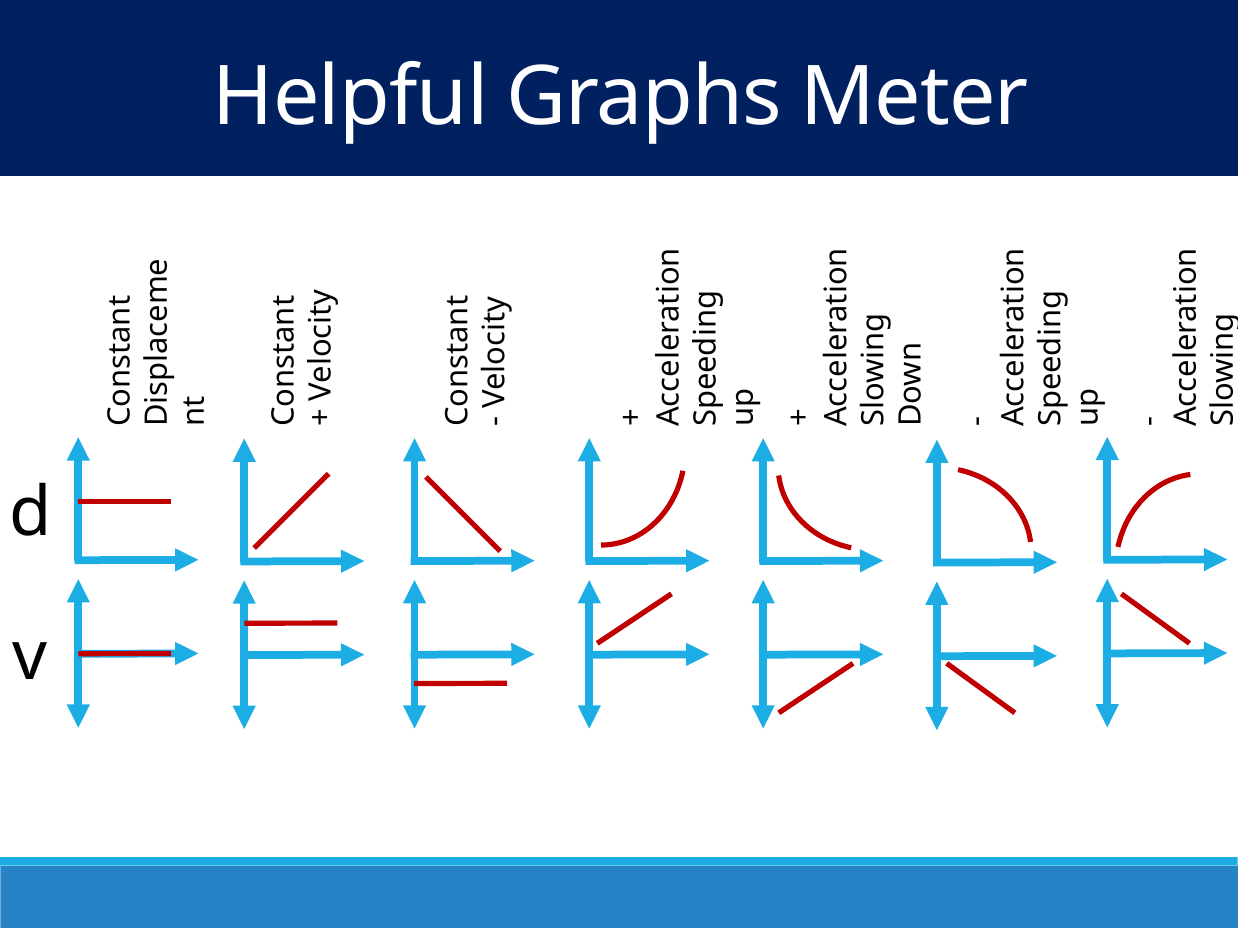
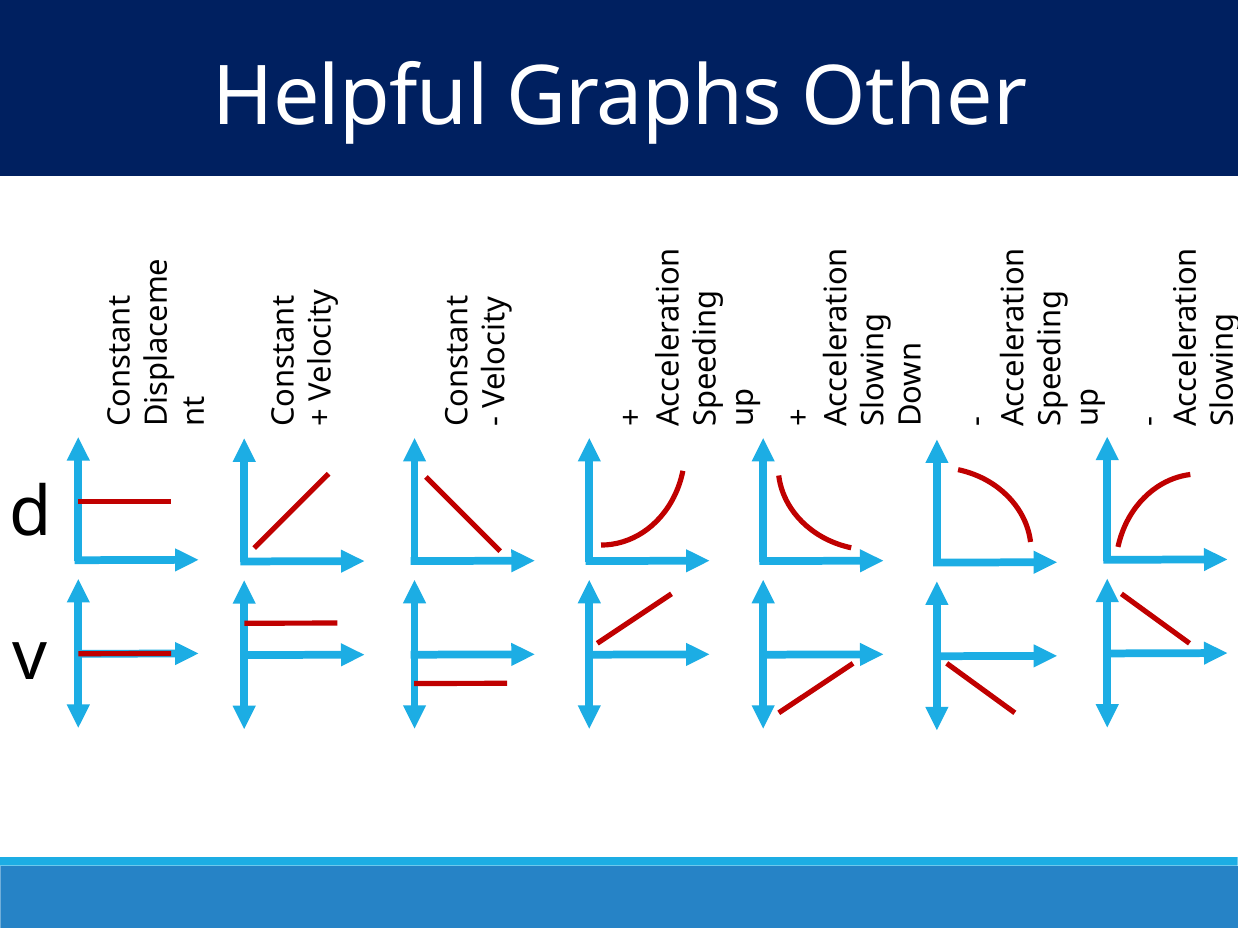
Meter: Meter -> Other (914, 98)
